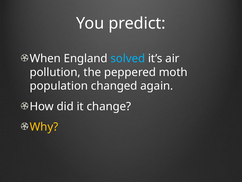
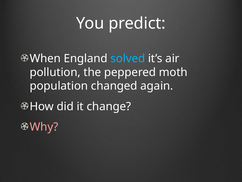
Why colour: yellow -> pink (44, 127)
